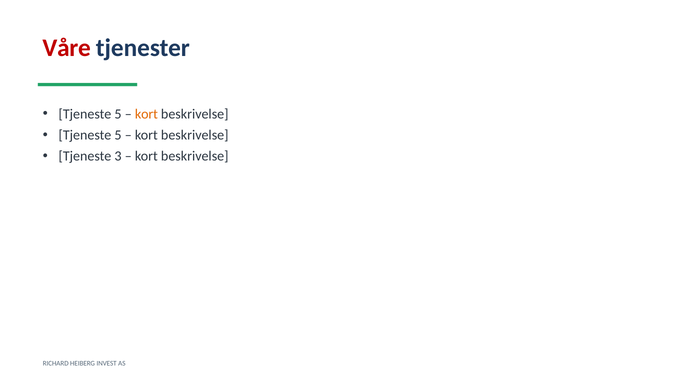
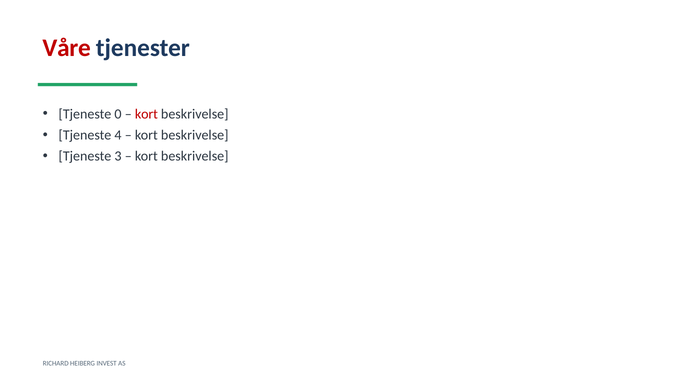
5: 5 -> 0 (118, 114)
kort colour: orange -> red (146, 114)
5: 5 -> 4 (118, 135)
